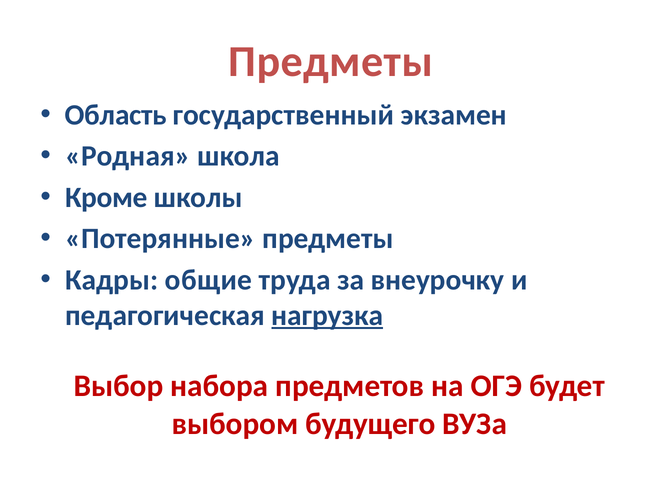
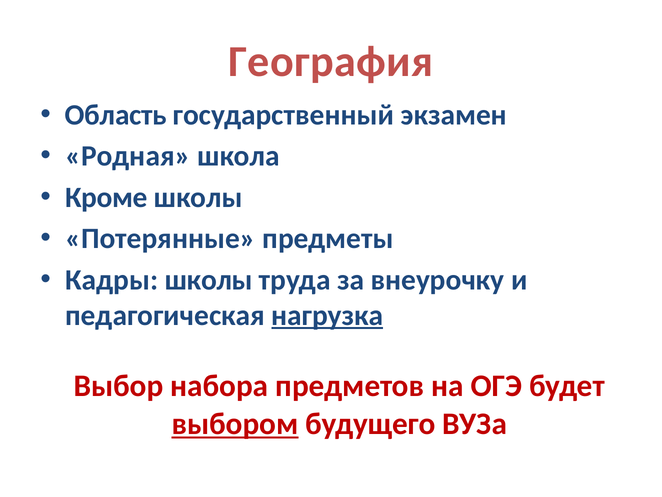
Предметы: Предметы -> География (331, 62)
Кадры общие: общие -> школы (209, 280)
выбором underline: none -> present (235, 424)
